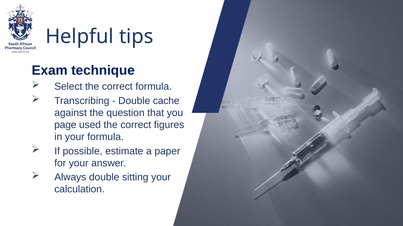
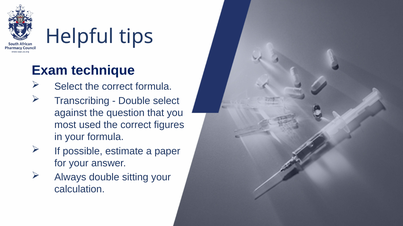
Double cache: cache -> select (166, 101)
page: page -> most (65, 125)
